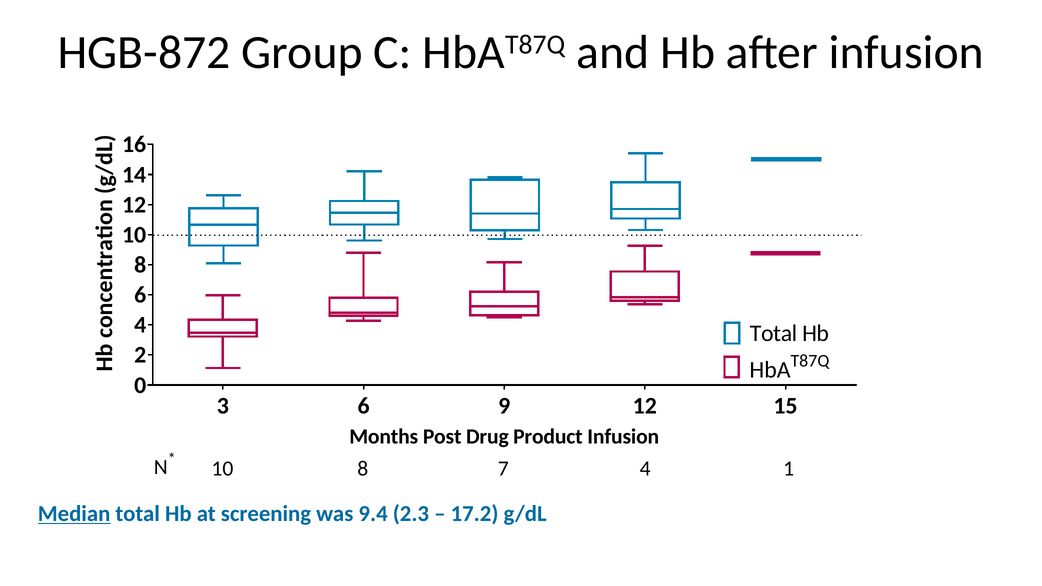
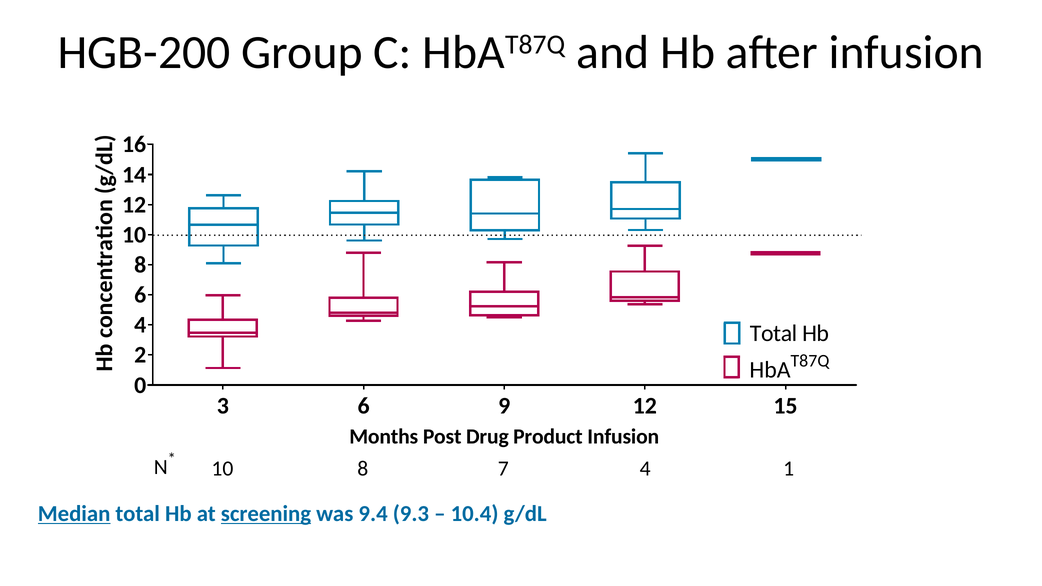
HGB-872: HGB-872 -> HGB-200 (144, 53)
screening underline: none -> present (266, 514)
2.3: 2.3 -> 9.3 (411, 514)
17.2: 17.2 -> 10.4 (475, 514)
